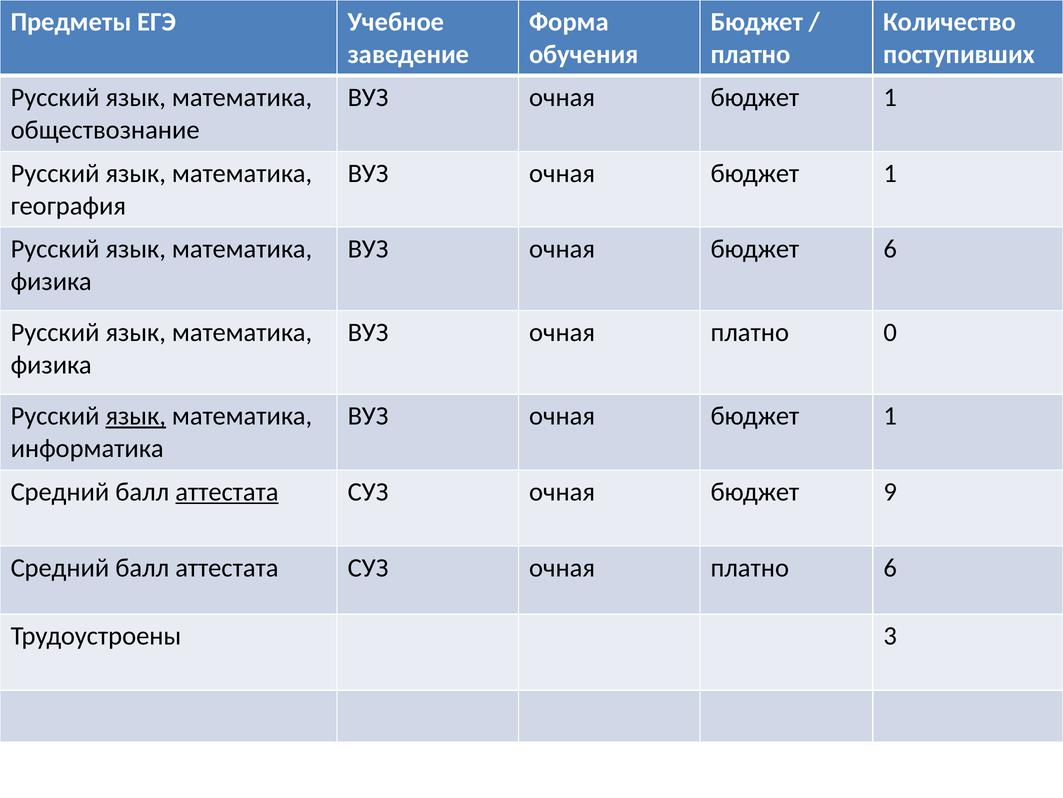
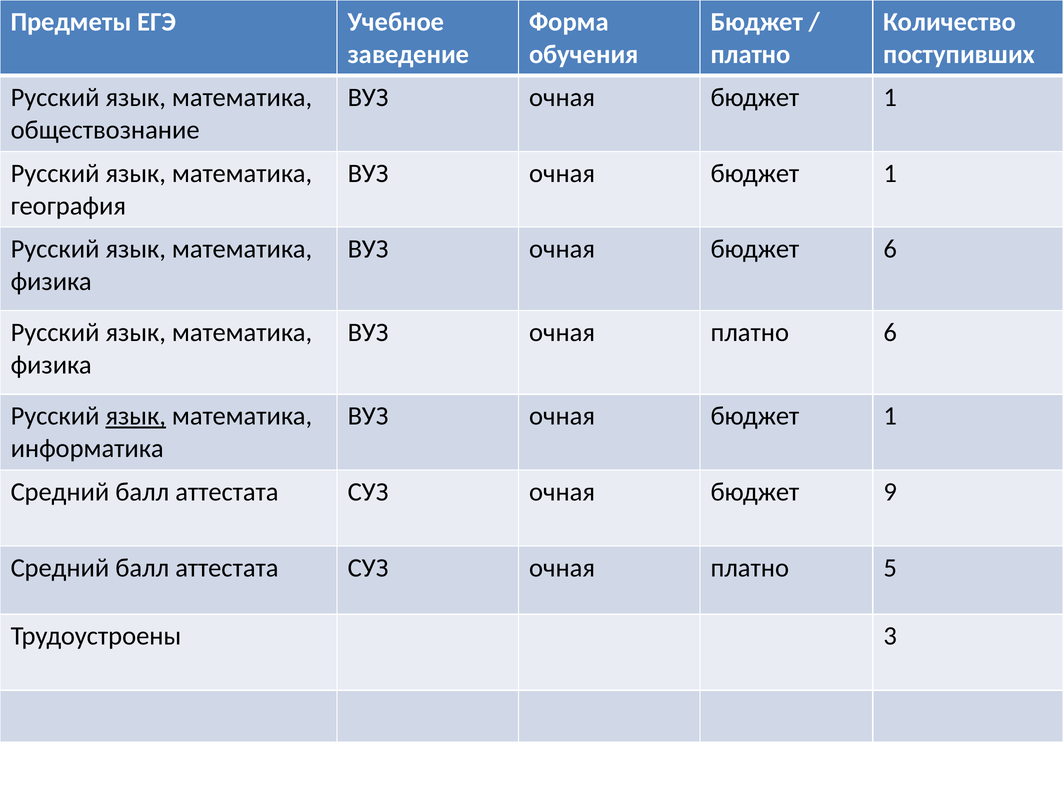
платно 0: 0 -> 6 (890, 332)
аттестата underline: present -> none (227, 491)
платно 6: 6 -> 5 (890, 567)
